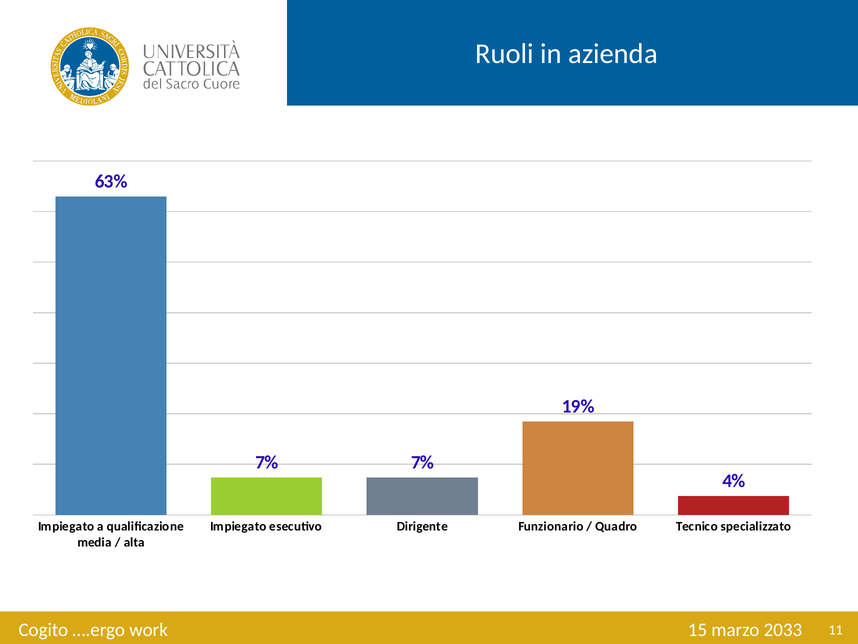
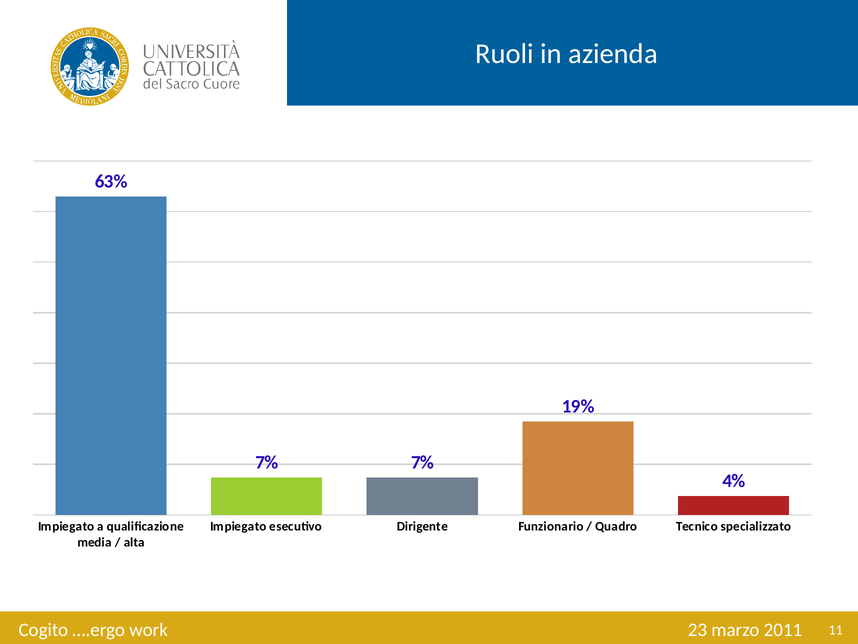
15: 15 -> 23 (697, 629)
2033: 2033 -> 2011 (783, 629)
